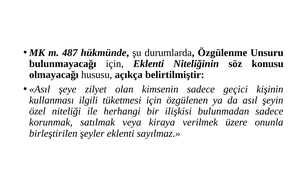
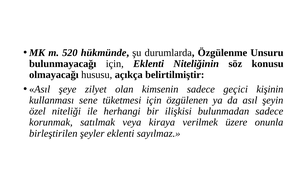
487: 487 -> 520 (70, 53)
ilgili: ilgili -> sene (88, 100)
